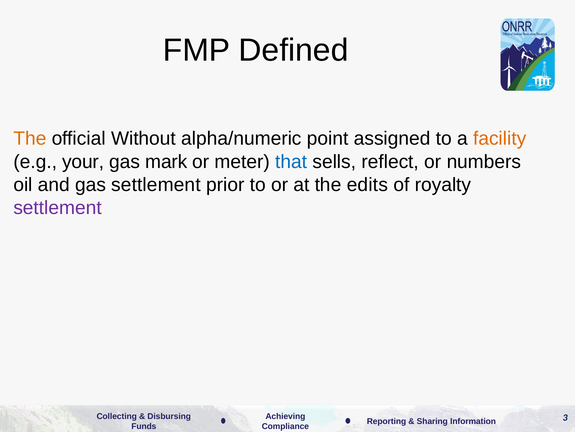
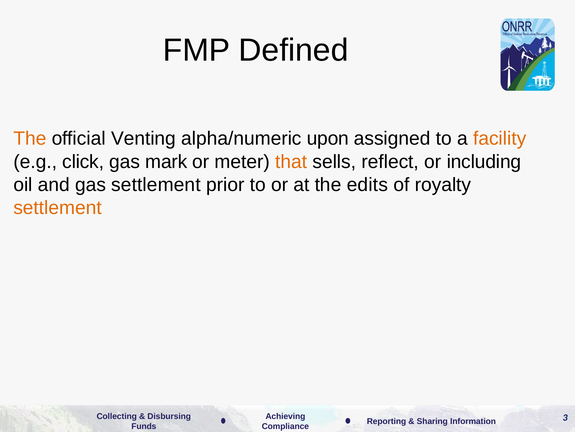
Without: Without -> Venting (143, 138)
point: point -> upon (328, 138)
your: your -> click (83, 161)
that colour: blue -> orange (291, 161)
numbers: numbers -> including (484, 161)
settlement colour: purple -> orange (58, 207)
